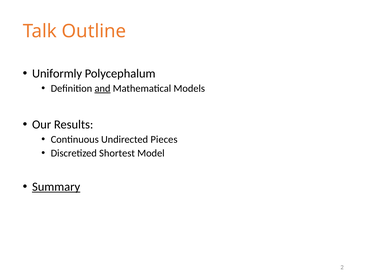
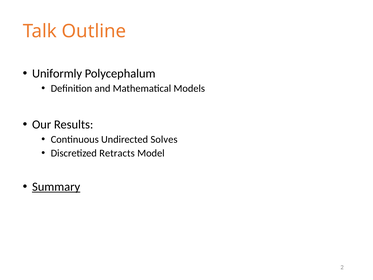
and underline: present -> none (103, 88)
Pieces: Pieces -> Solves (164, 139)
Shortest: Shortest -> Retracts (117, 153)
